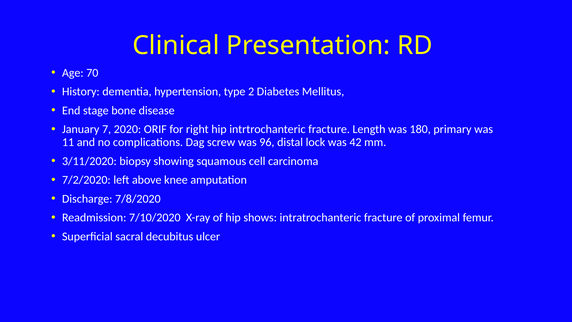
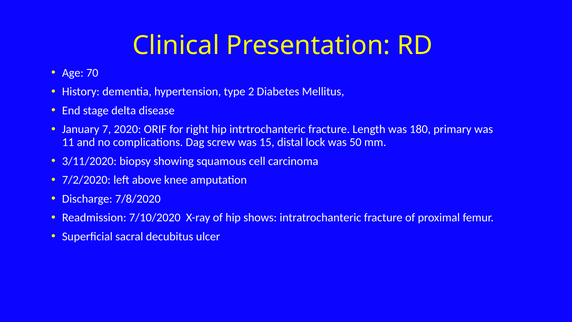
bone: bone -> delta (124, 110)
96: 96 -> 15 (267, 142)
42: 42 -> 50 (355, 142)
